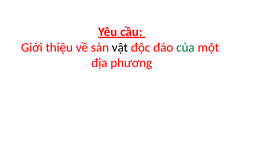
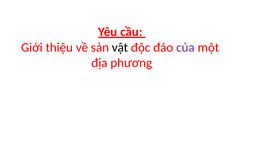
của colour: green -> purple (186, 48)
